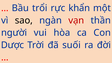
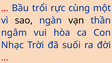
khẩn: khẩn -> cùng (79, 8)
vạn colour: red -> black (76, 20)
người: người -> ngâm (14, 33)
Dược: Dược -> Nhạc (12, 45)
